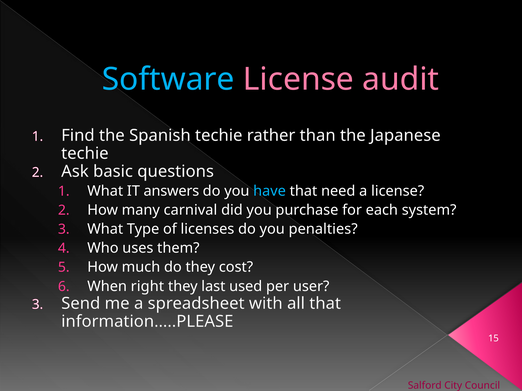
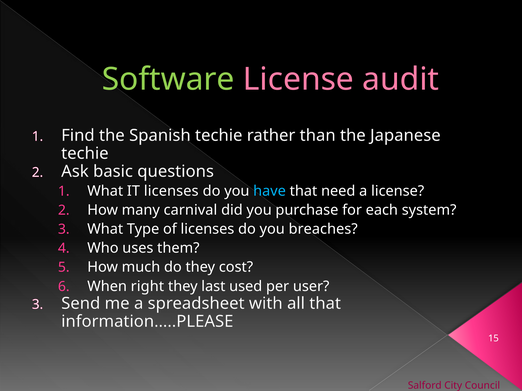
Software colour: light blue -> light green (168, 79)
IT answers: answers -> licenses (171, 191)
penalties: penalties -> breaches (323, 229)
